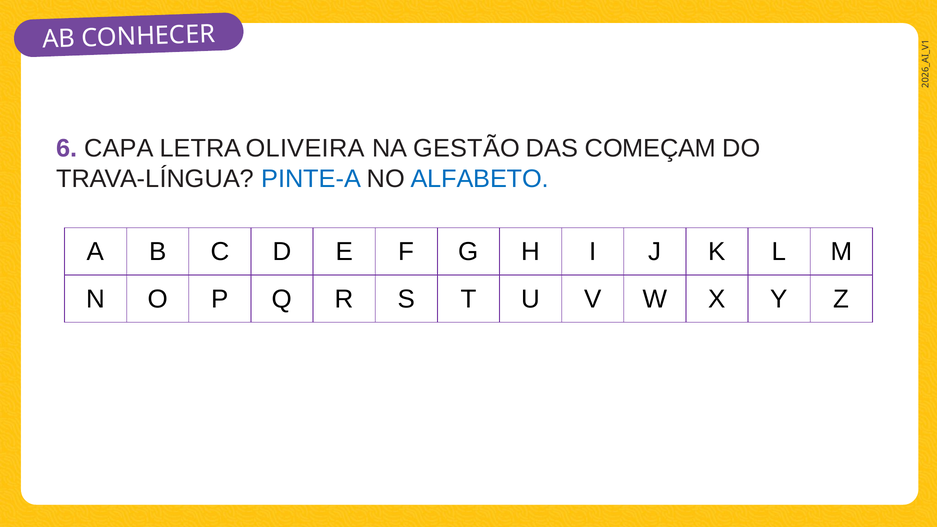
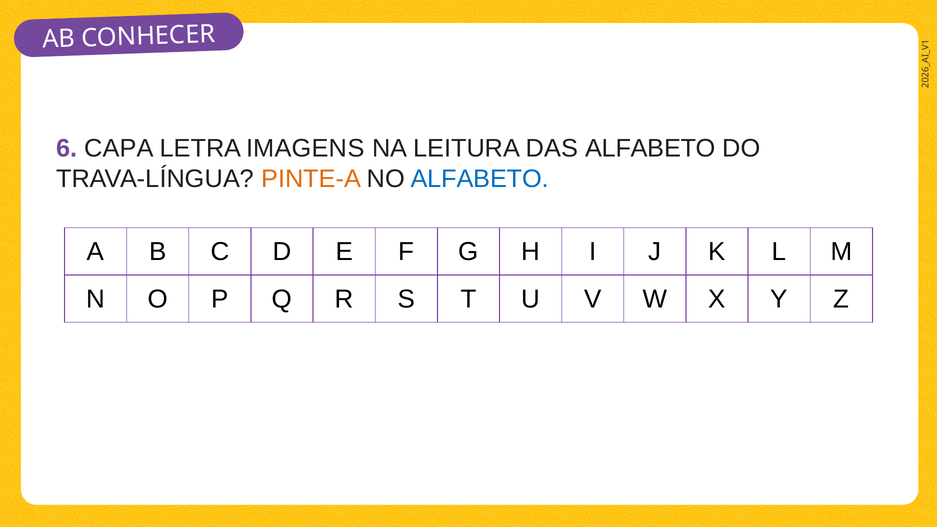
OLIVEIRA: OLIVEIRA -> IMAGENS (305, 148)
GESTÃO: GESTÃO -> LEITURA (467, 148)
DAS COMEÇAM: COMEÇAM -> ALFABETO (650, 148)
PINTE-A colour: blue -> orange (311, 179)
